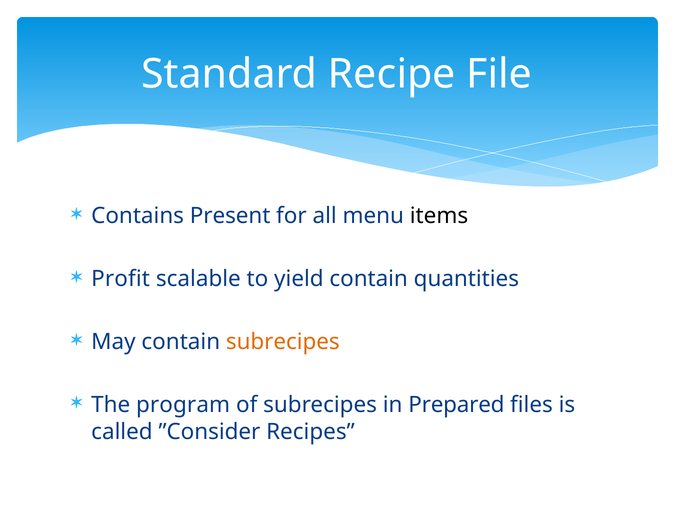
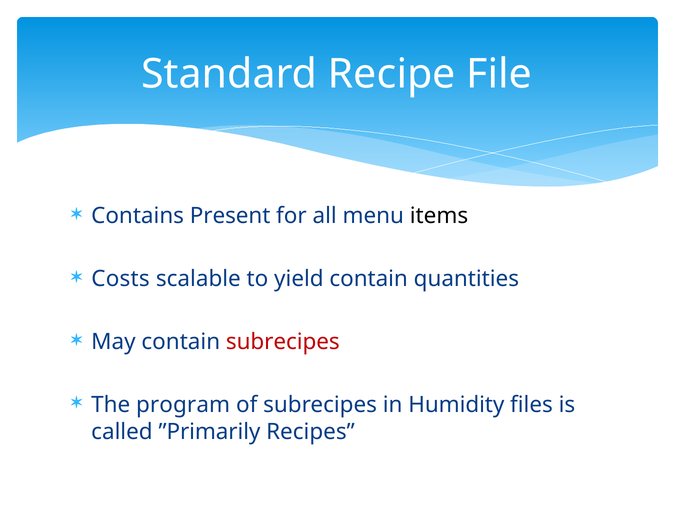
Profit: Profit -> Costs (121, 279)
subrecipes colour: orange -> red (283, 341)
Prepared: Prepared -> Humidity (456, 404)
”Consider: ”Consider -> ”Primarily (209, 431)
